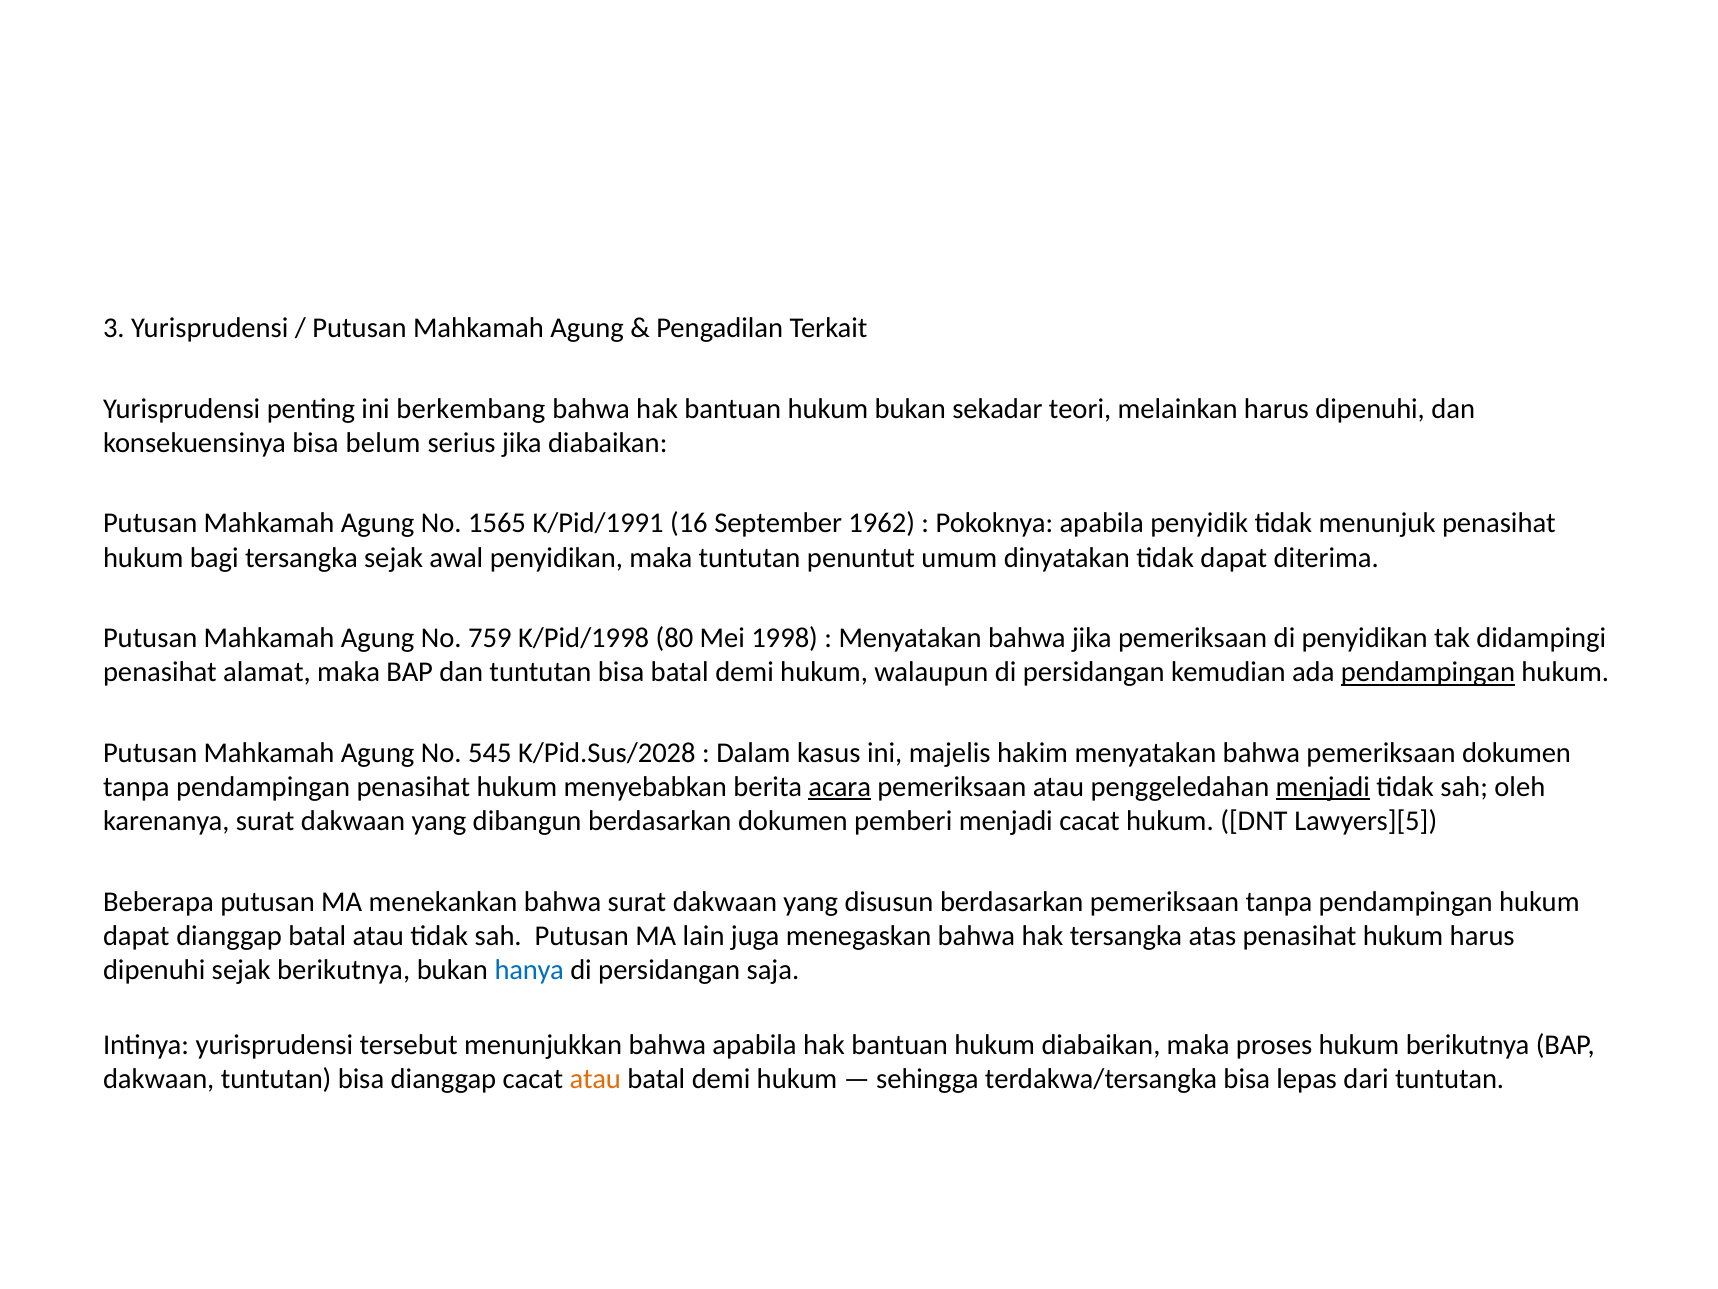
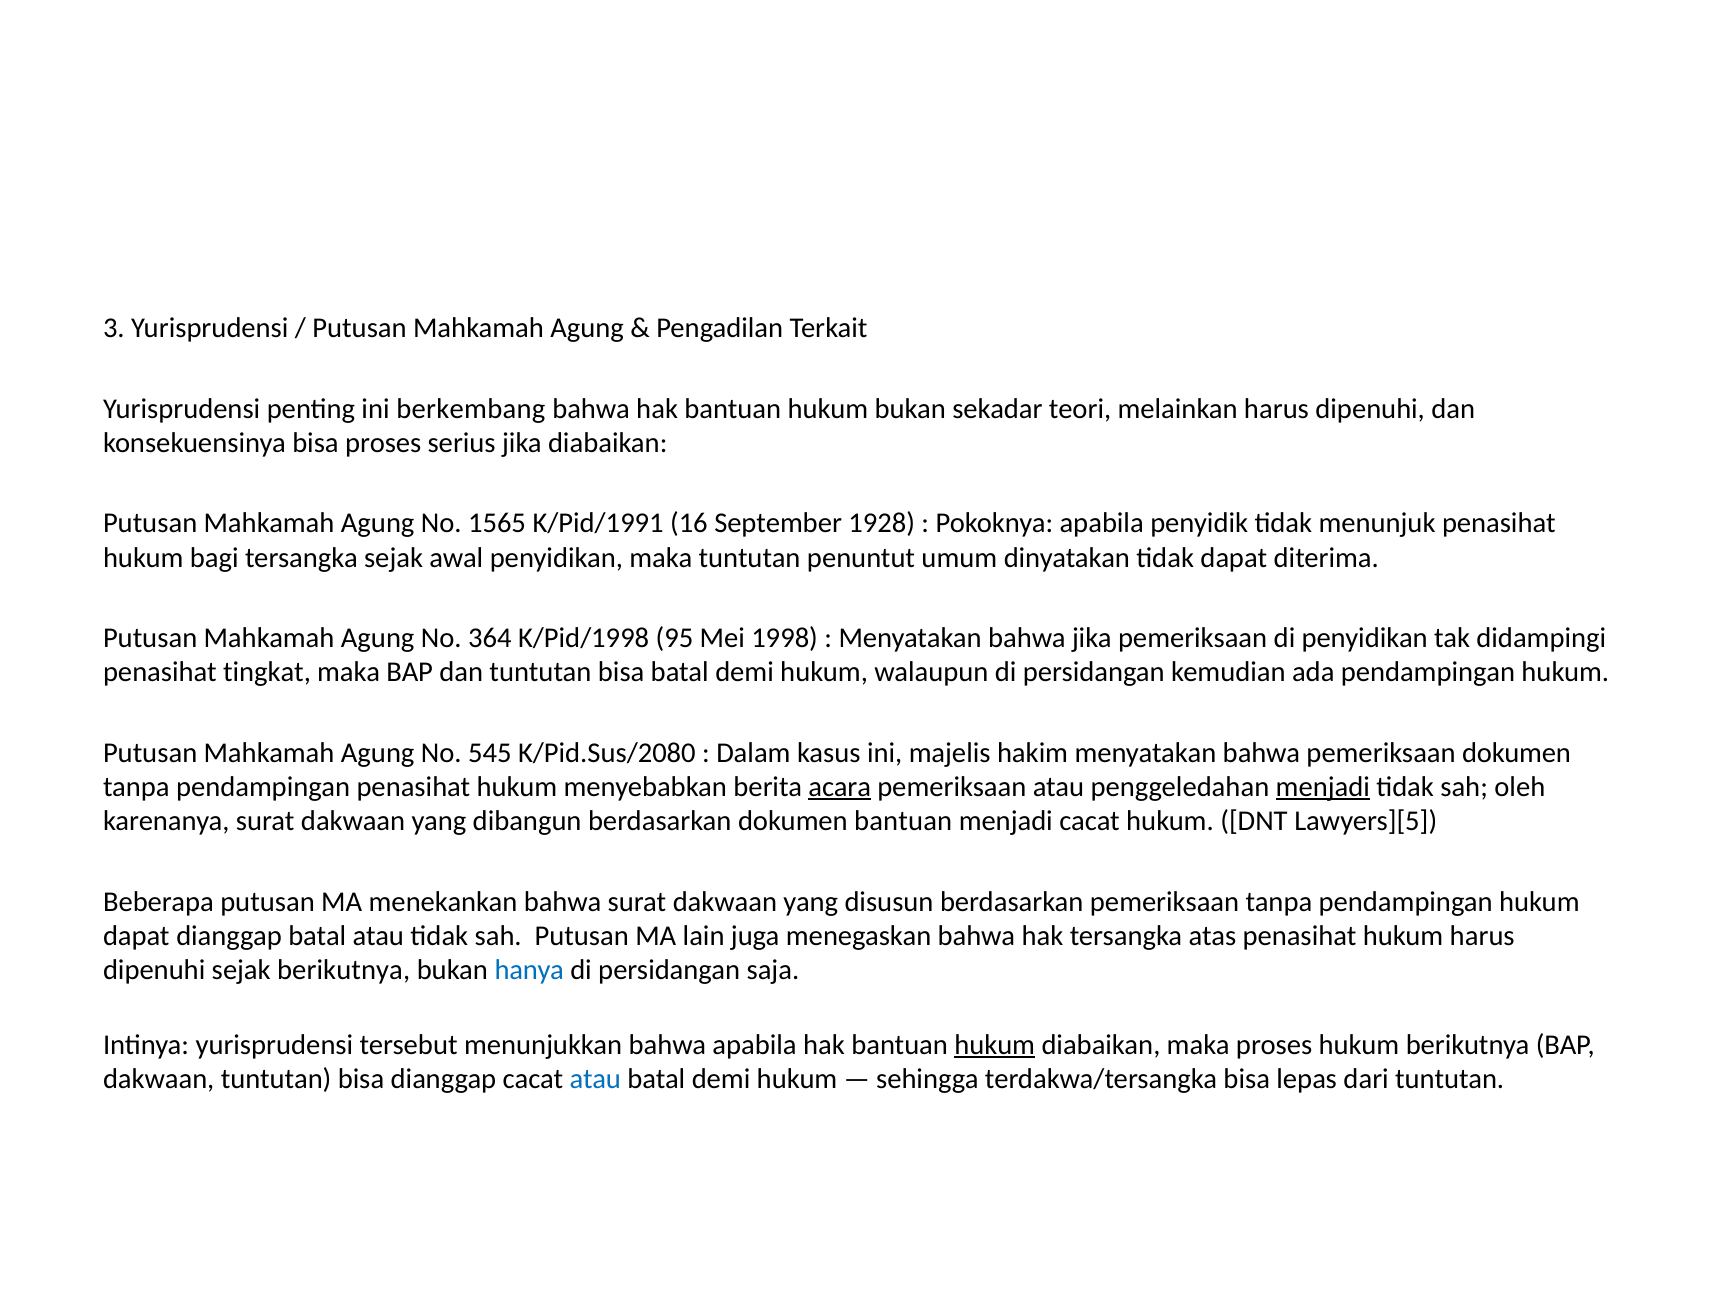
bisa belum: belum -> proses (383, 443)
1962: 1962 -> 1928 (882, 523)
759: 759 -> 364 (490, 638)
80: 80 -> 95 (675, 638)
alamat: alamat -> tingkat (267, 672)
pendampingan underline: present -> none (1428, 672)
K/Pid.Sus/2028: K/Pid.Sus/2028 -> K/Pid.Sus/2080 (607, 752)
dokumen pemberi: pemberi -> bantuan (903, 821)
hukum underline: none -> present (995, 1044)
atau colour: orange -> blue (595, 1079)
